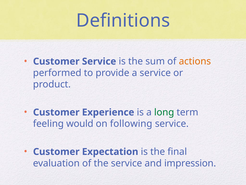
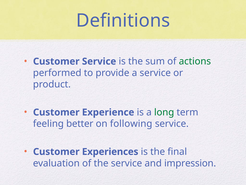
actions colour: orange -> green (195, 61)
would: would -> better (80, 123)
Expectation: Expectation -> Experiences (110, 151)
